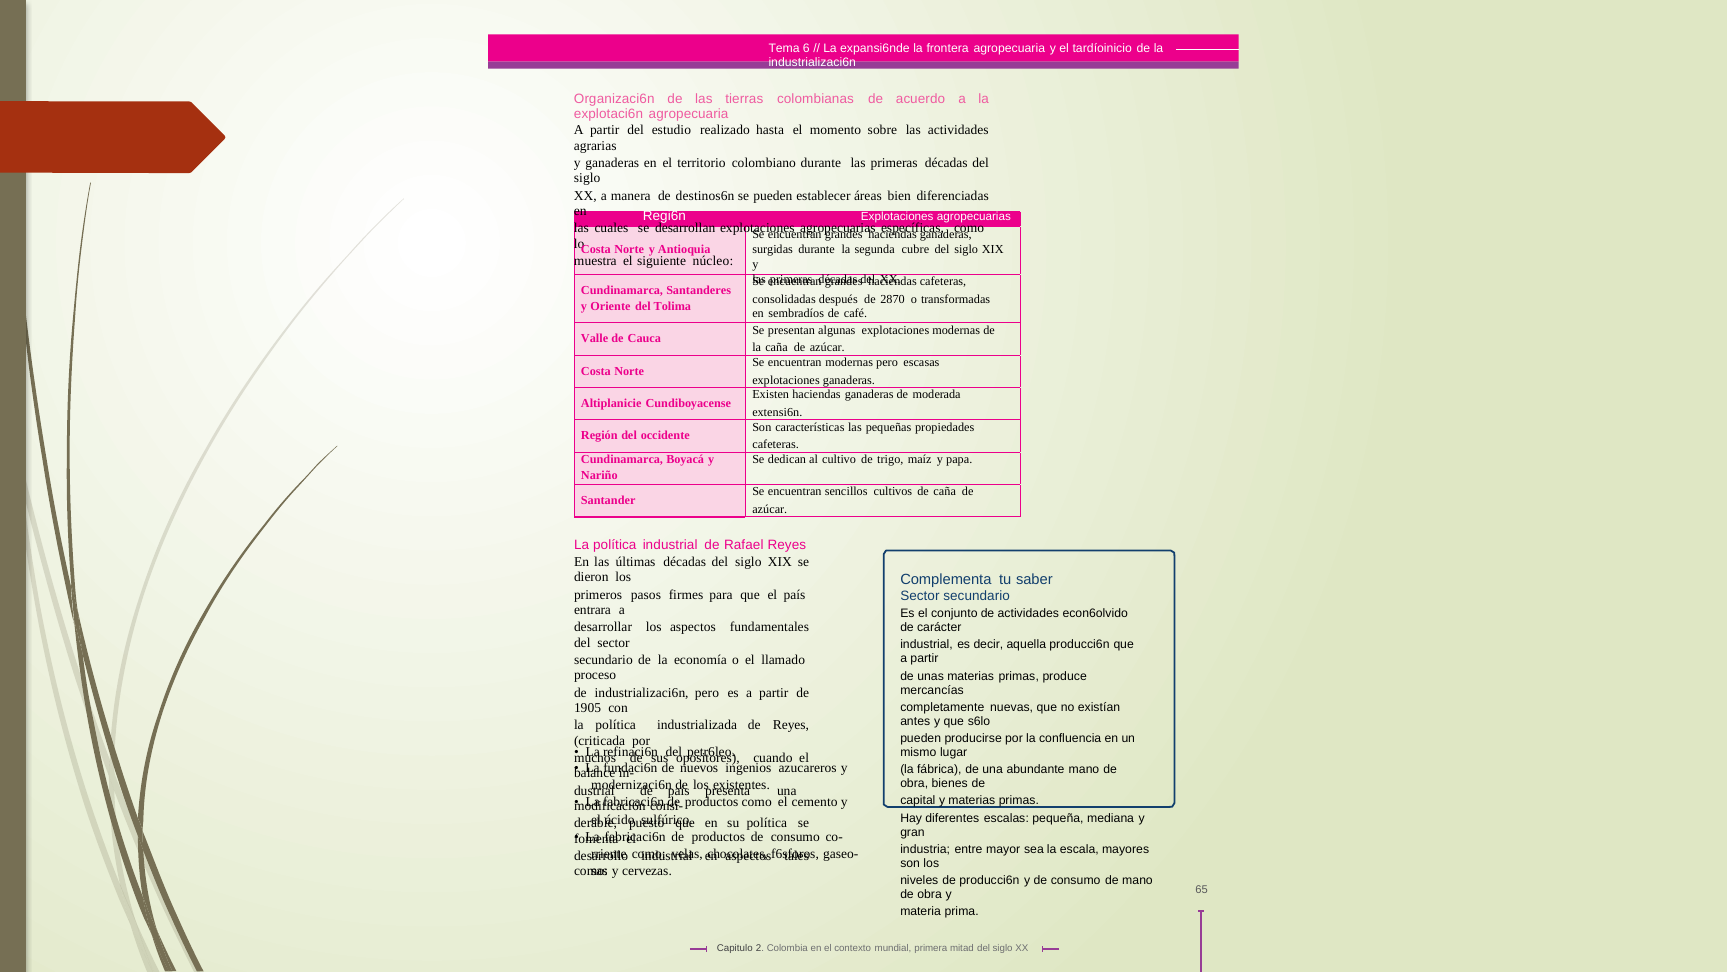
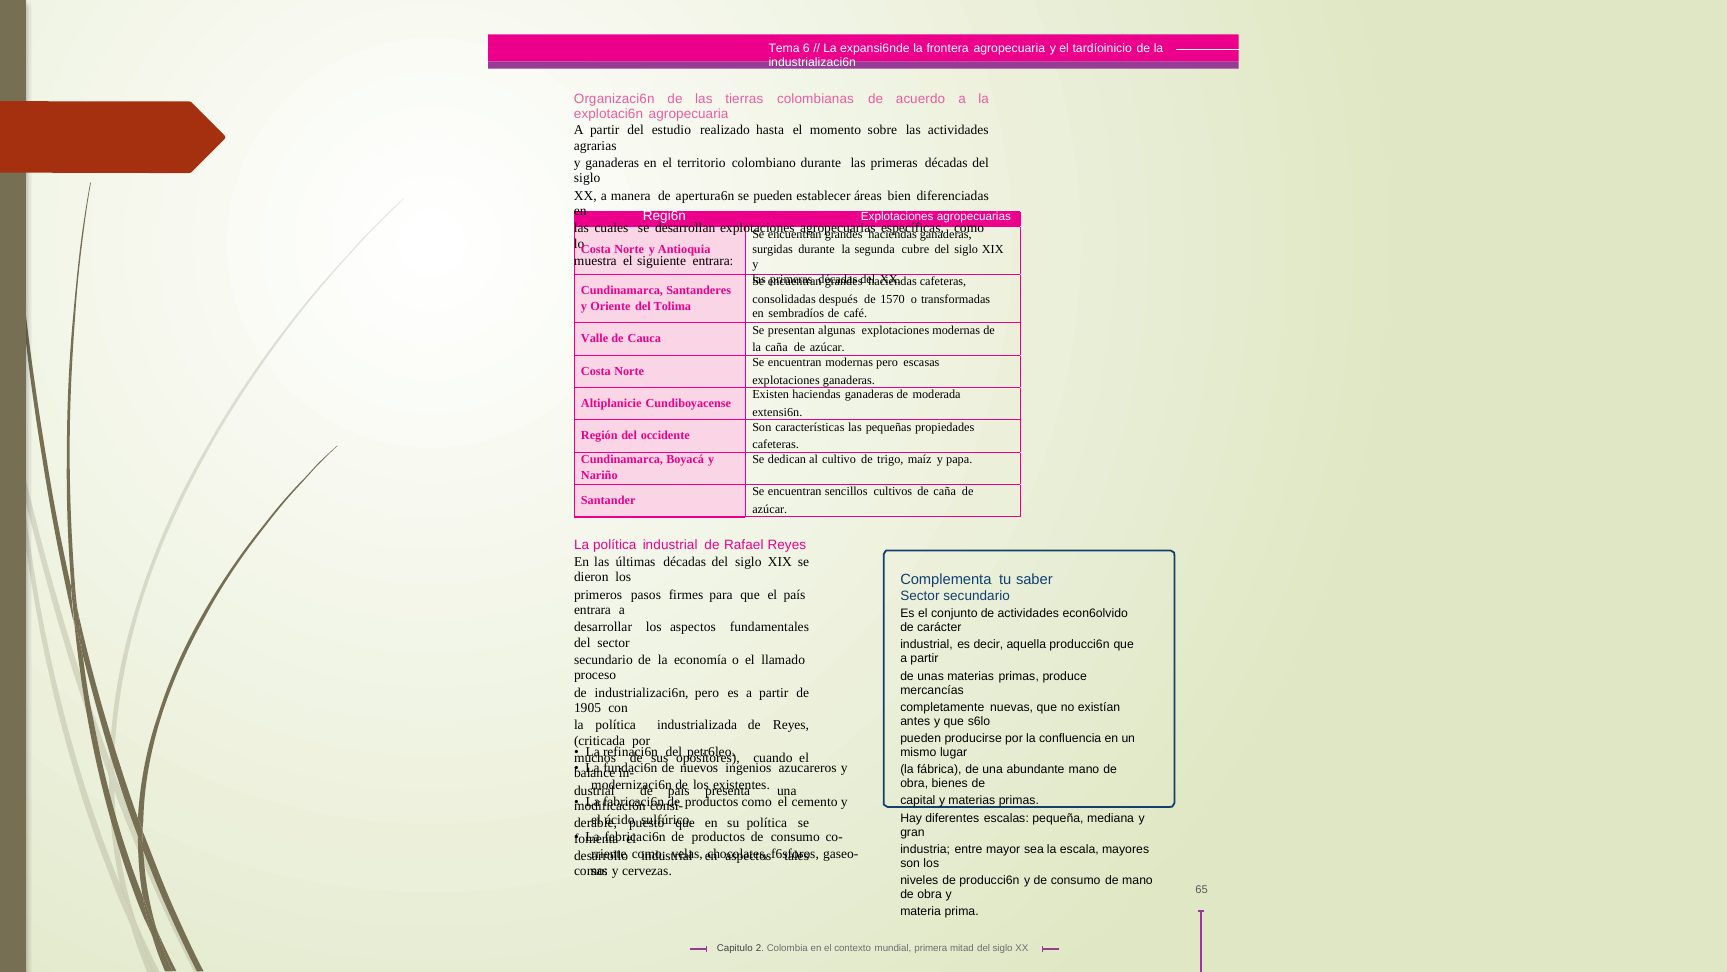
destinos6n: destinos6n -> apertura6n (705, 196)
siguiente núcleo: núcleo -> entrara (713, 261)
2870: 2870 -> 1570 (893, 299)
